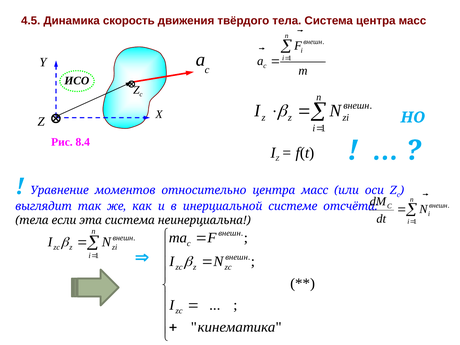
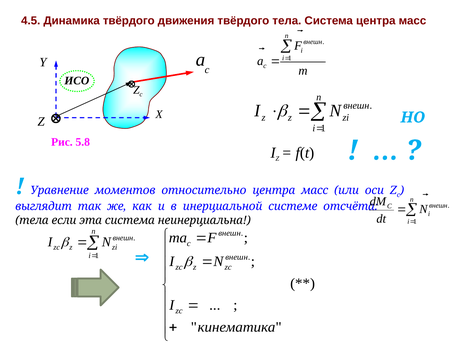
Динамика скорость: скорость -> твёрдого (129, 21)
8.4: 8.4 -> 5.8 (83, 142)
